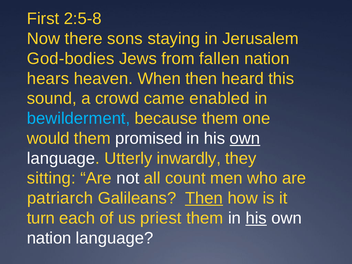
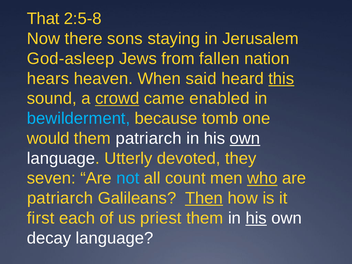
First: First -> That (43, 19)
God-bodies: God-bodies -> God-asleep (71, 59)
When then: then -> said (201, 79)
this underline: none -> present (281, 79)
crowd underline: none -> present (117, 98)
because them: them -> tomb (220, 118)
them promised: promised -> patriarch (149, 138)
inwardly: inwardly -> devoted (189, 158)
sitting: sitting -> seven (51, 178)
not colour: white -> light blue (128, 178)
who underline: none -> present (262, 178)
turn: turn -> first (41, 218)
nation: nation -> decay (49, 238)
